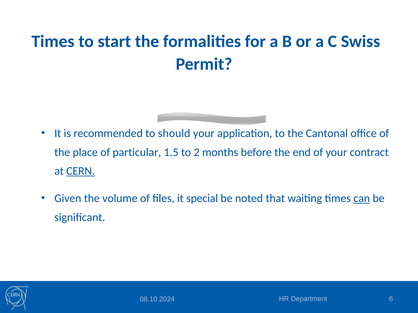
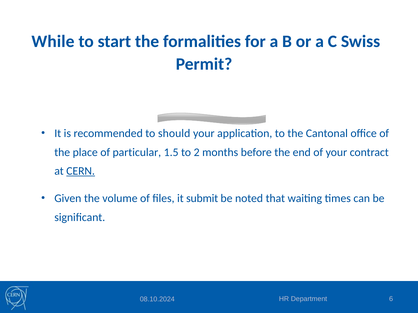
Times: Times -> While (53, 42)
special: special -> submit (202, 199)
can underline: present -> none (362, 199)
